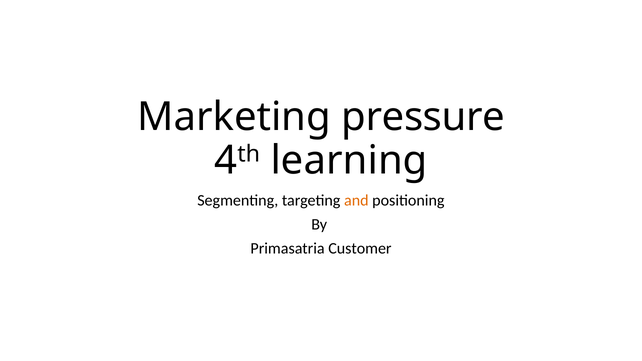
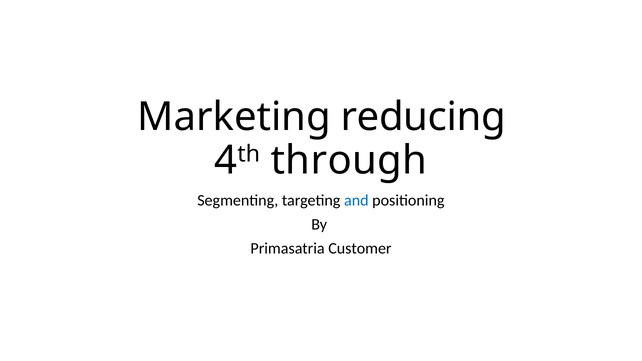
pressure: pressure -> reducing (423, 117)
learning: learning -> through (349, 160)
and colour: orange -> blue (356, 201)
